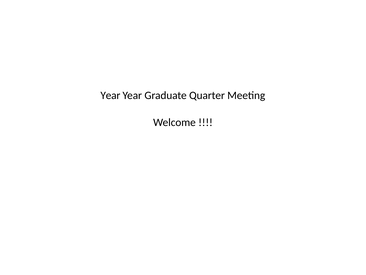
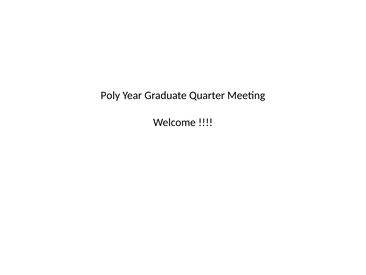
Year: Year -> Poly (110, 95)
